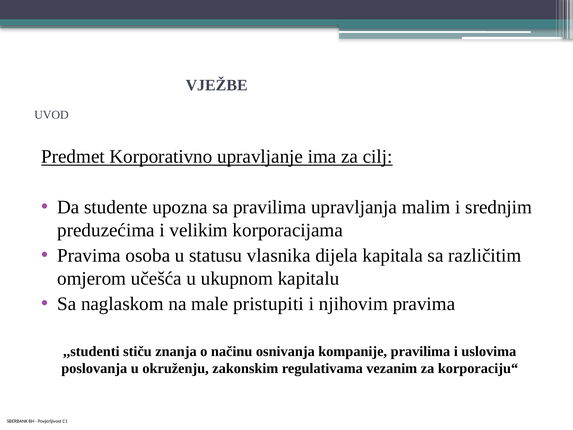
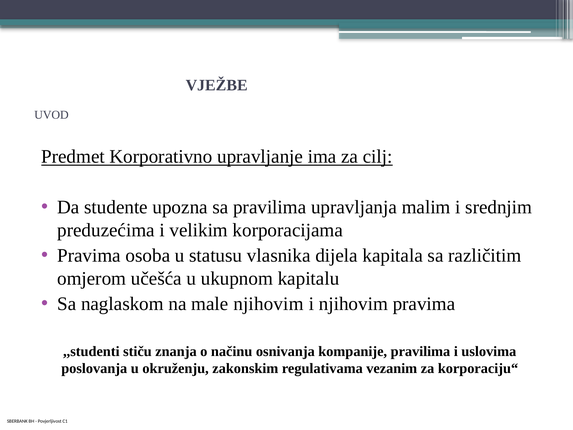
male pristupiti: pristupiti -> njihovim (269, 304)
